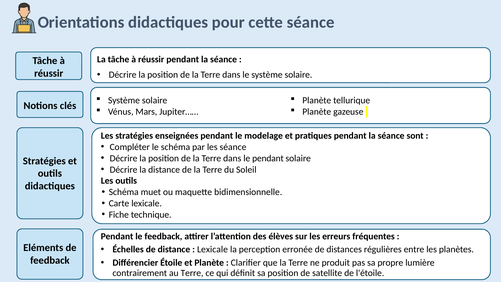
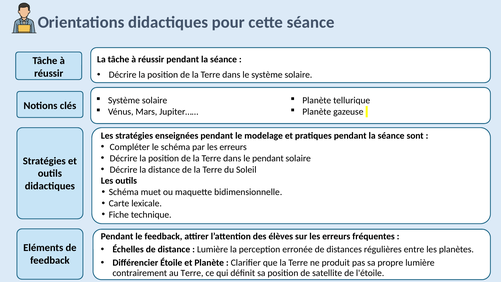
par les séance: séance -> erreurs (233, 147)
Lexicale: Lexicale -> Lumière (213, 249)
